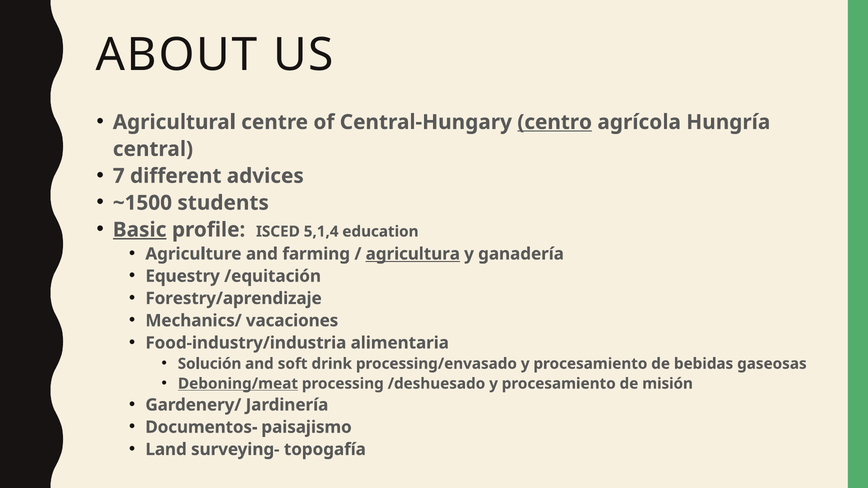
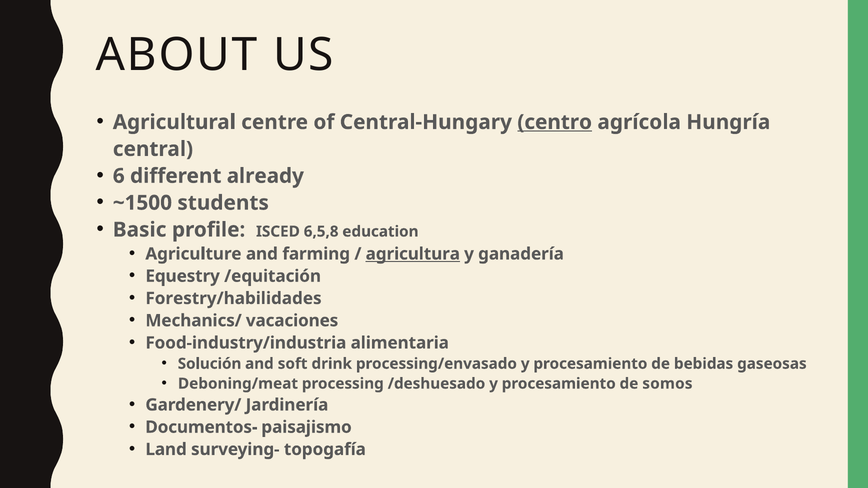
7: 7 -> 6 (119, 176)
advices: advices -> already (265, 176)
Basic underline: present -> none (140, 230)
5,1,4: 5,1,4 -> 6,5,8 (321, 232)
Forestry/aprendizaje: Forestry/aprendizaje -> Forestry/habilidades (233, 299)
Deboning/meat underline: present -> none (238, 384)
misión: misión -> somos (667, 384)
